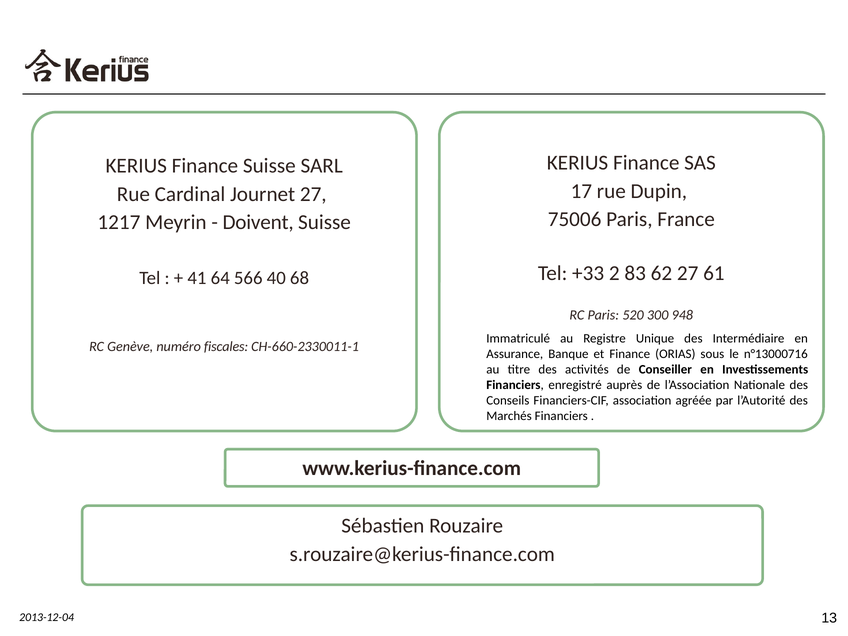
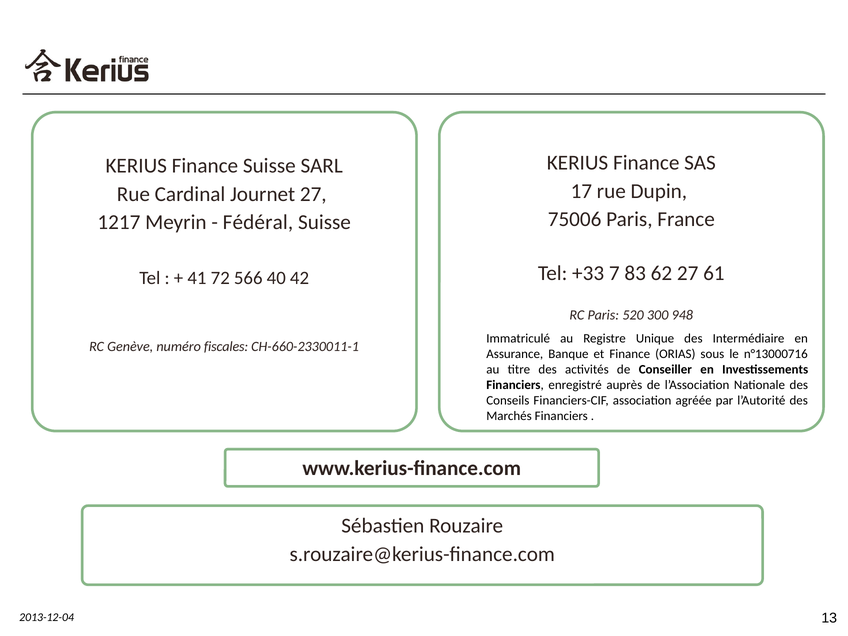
Doivent: Doivent -> Fédéral (258, 222)
2: 2 -> 7 (614, 273)
64: 64 -> 72 (220, 278)
68: 68 -> 42 (300, 278)
